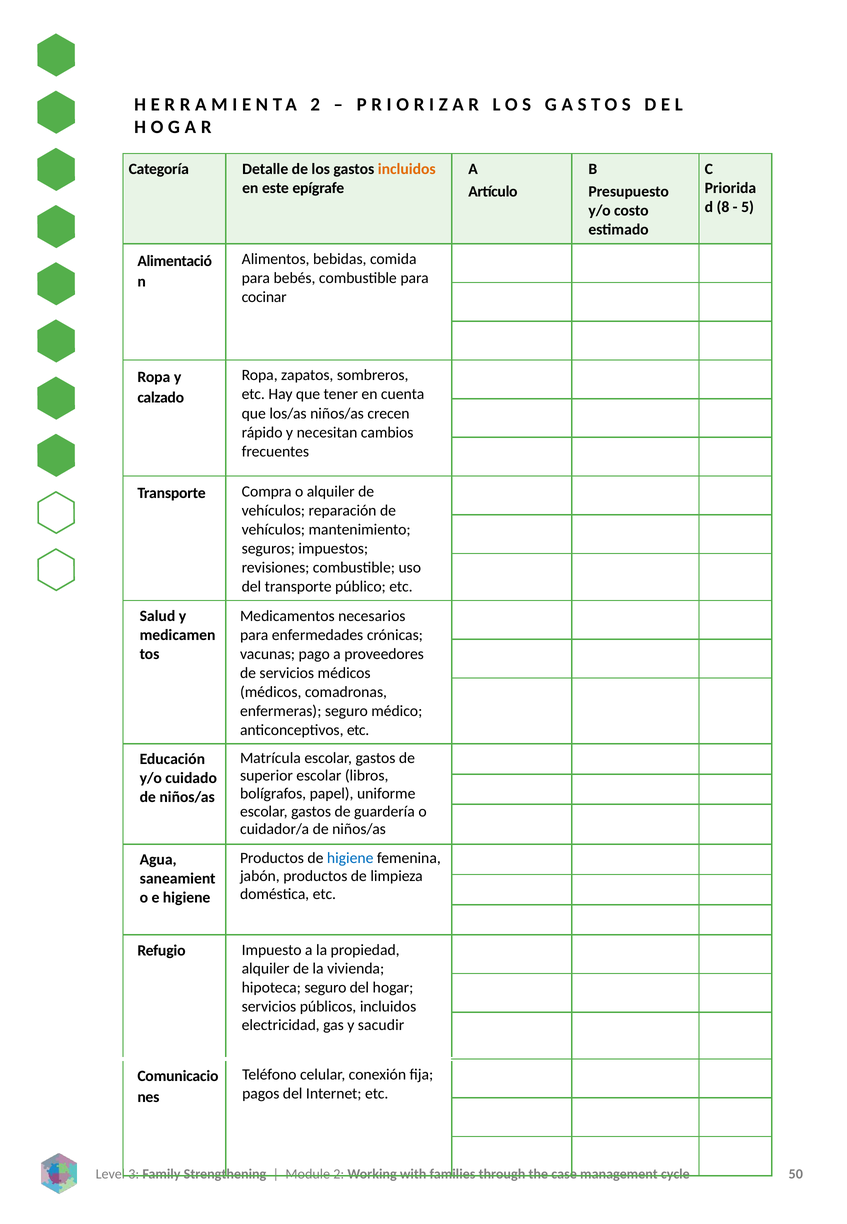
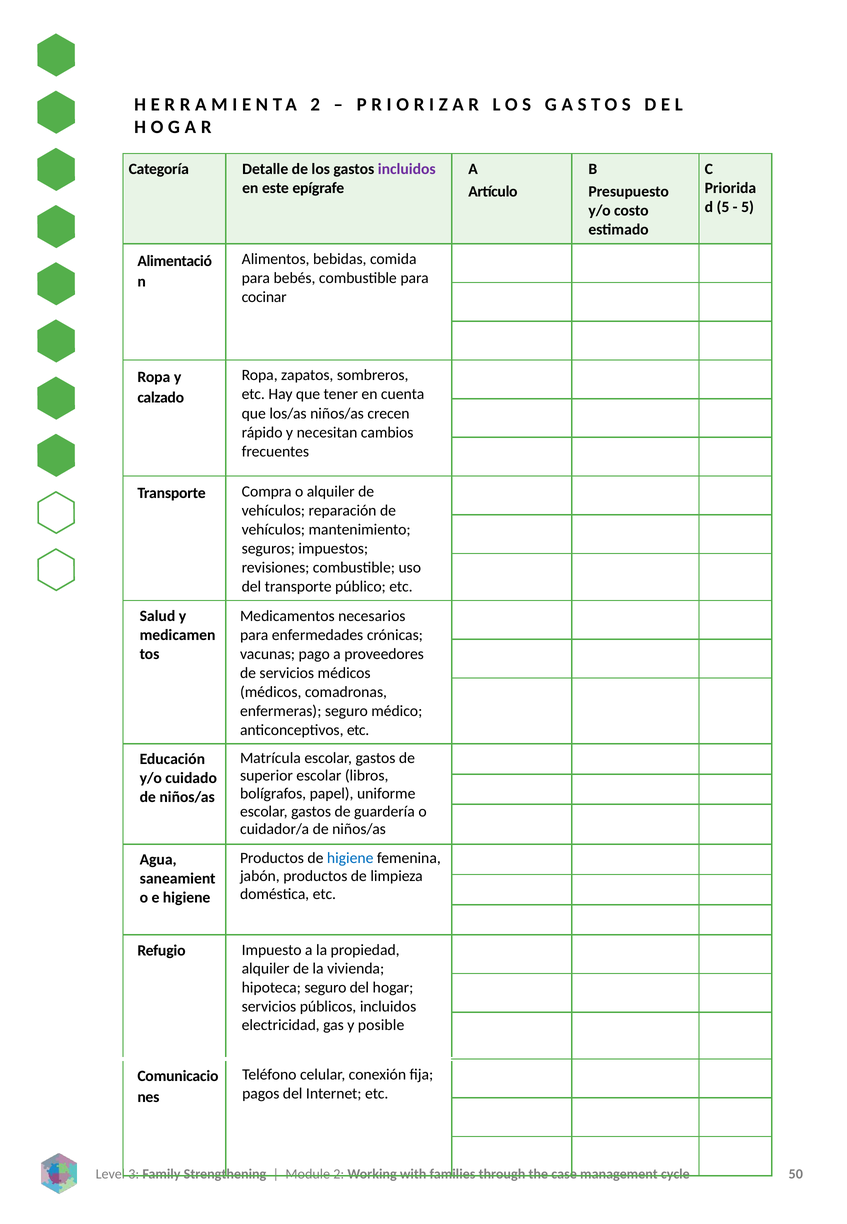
incluidos colour: orange -> purple (407, 169)
8: 8 -> 5 (723, 207)
sacudir: sacudir -> posible (381, 1025)
